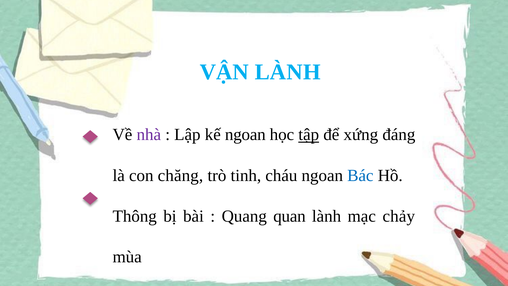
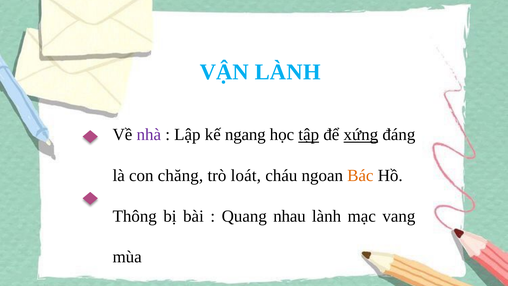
kế ngoan: ngoan -> ngang (245, 135)
xứng underline: none -> present (361, 135)
tinh: tinh -> loát (246, 175)
Bác colour: blue -> orange (360, 175)
quan: quan -> nhau (289, 216)
chảy: chảy -> vang (399, 216)
